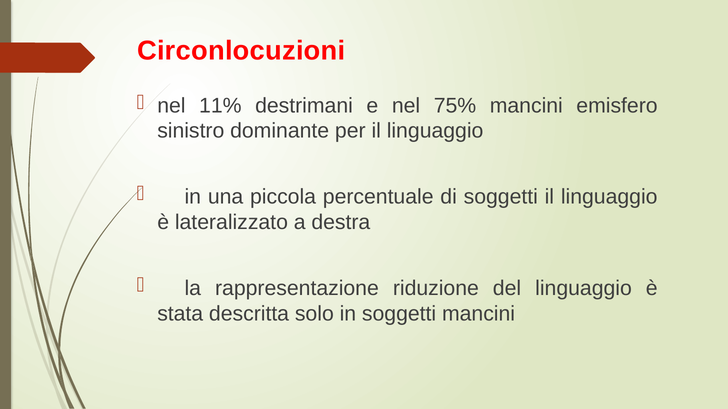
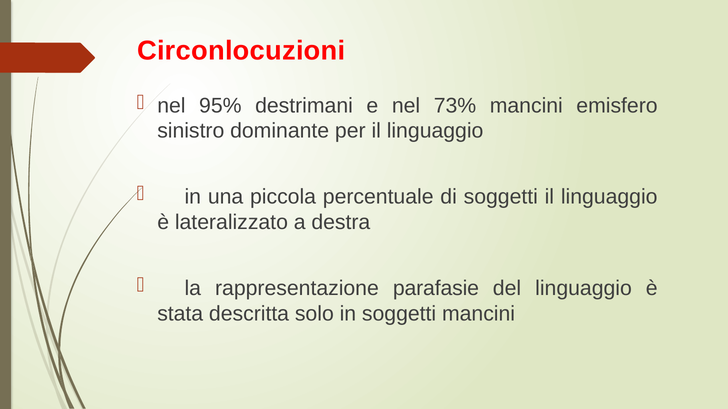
11%: 11% -> 95% (220, 106)
75%: 75% -> 73% (455, 106)
riduzione: riduzione -> parafasie (436, 289)
